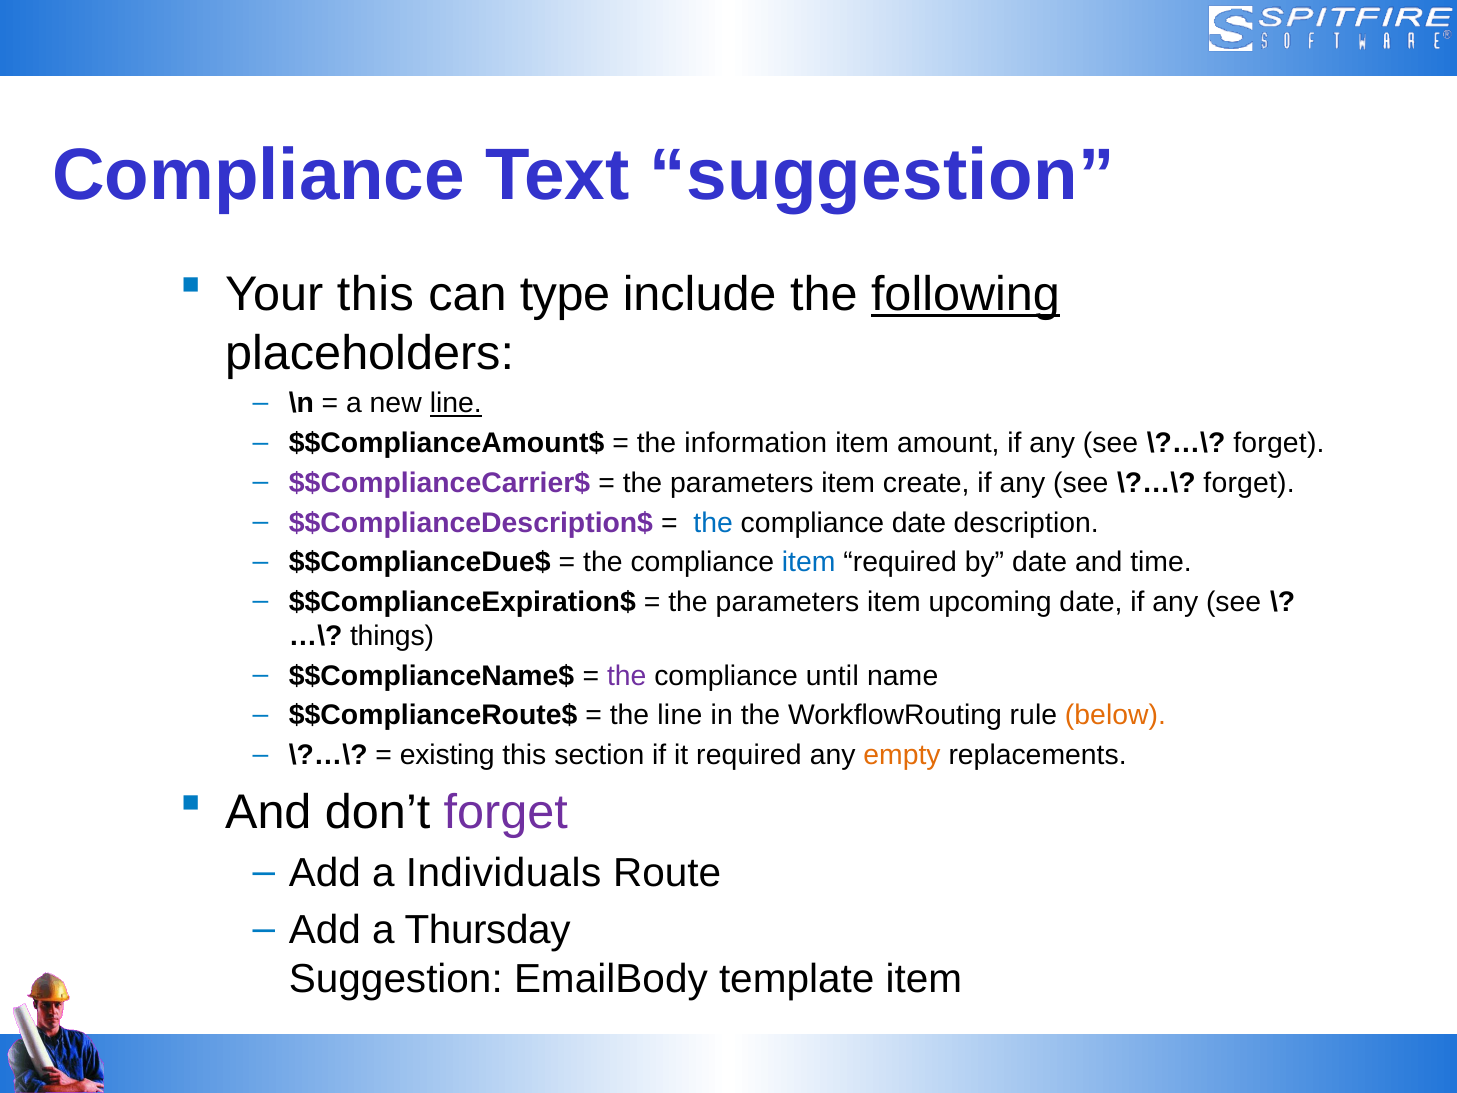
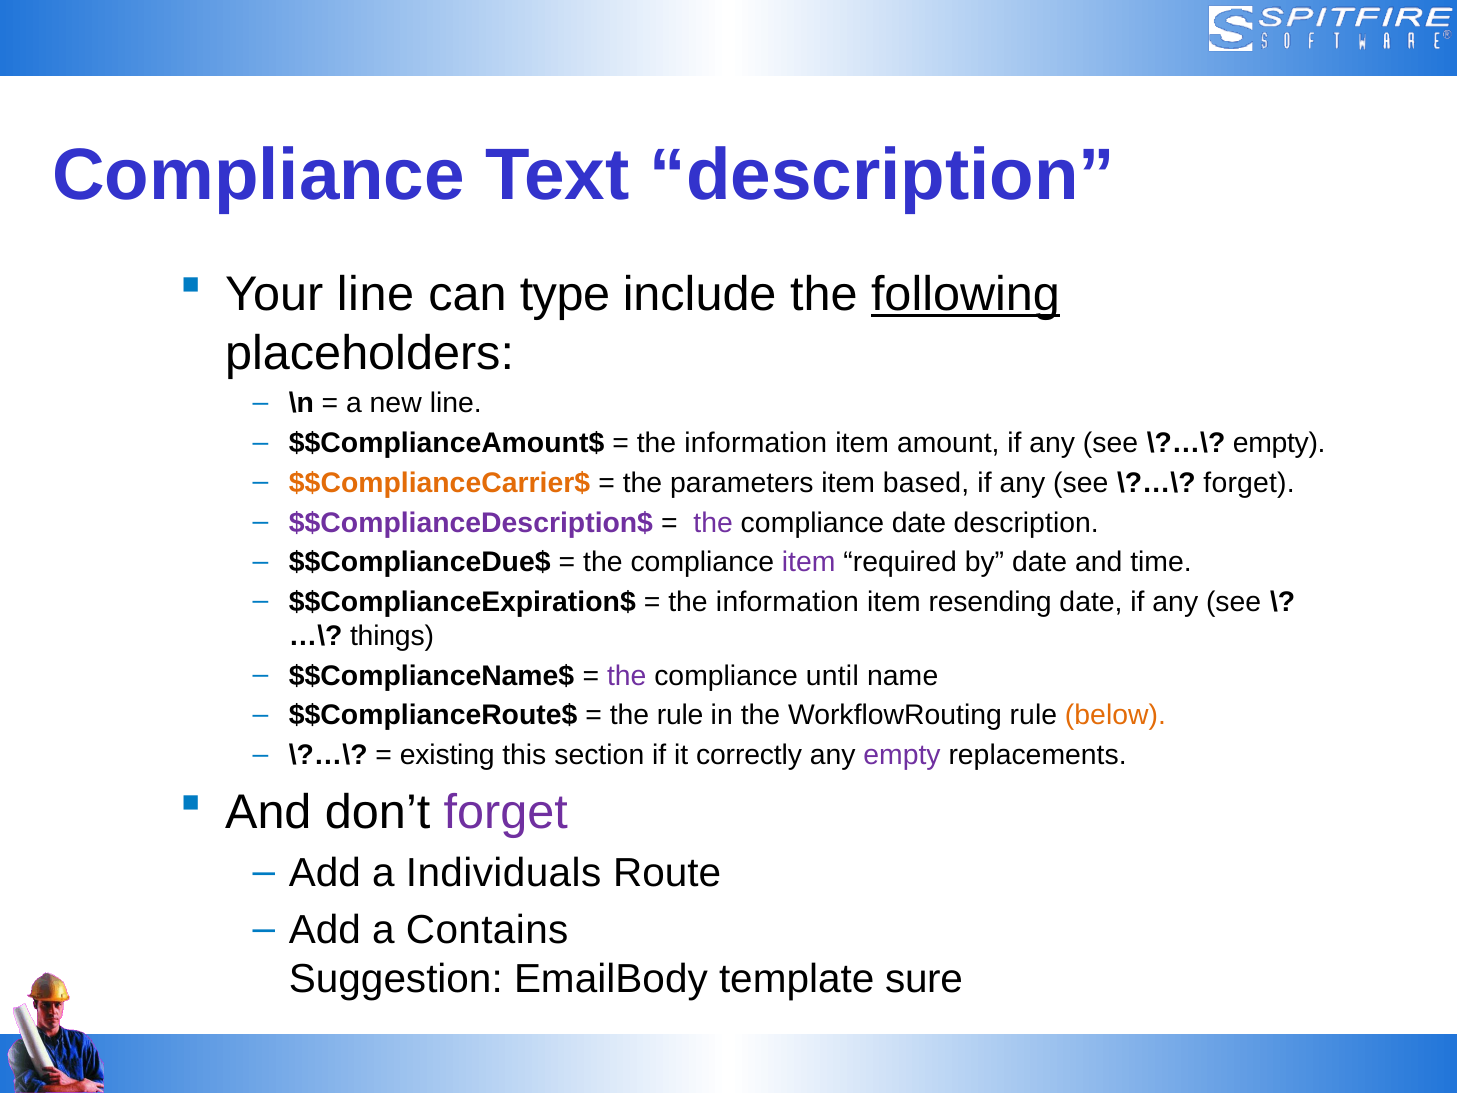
Text suggestion: suggestion -> description (882, 176)
Your this: this -> line (376, 295)
line underline: present -> none (456, 403)
forget: forget -> empty (1279, 443)
$$ComplianceCarrier$ colour: purple -> orange (440, 483)
create: create -> based (926, 483)
the colour: blue -> purple (713, 523)
item colour: blue -> purple (809, 562)
parameters: parameters -> information (787, 602)
upcoming: upcoming -> resending (990, 602)
the line: line -> rule (680, 715)
it required: required -> correctly (749, 755)
empty colour: orange -> purple (902, 755)
Thursday: Thursday -> Contains (487, 930)
template item: item -> sure (924, 979)
